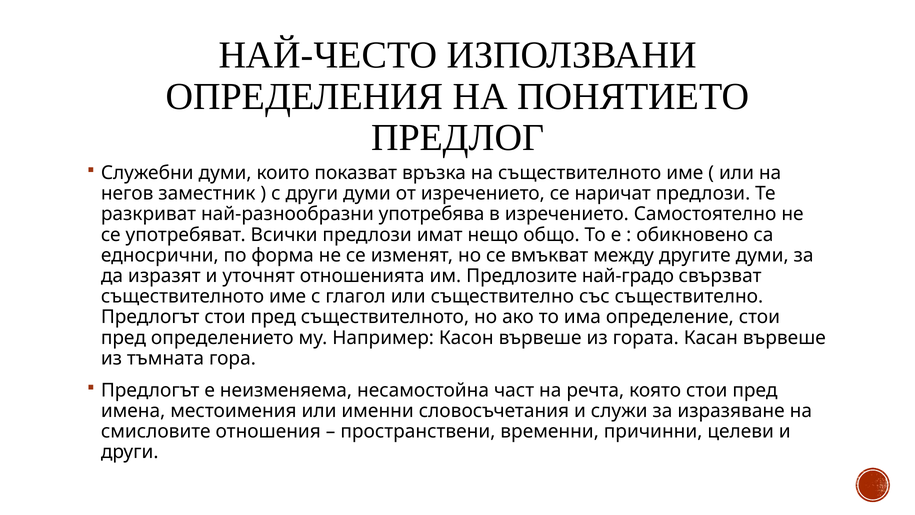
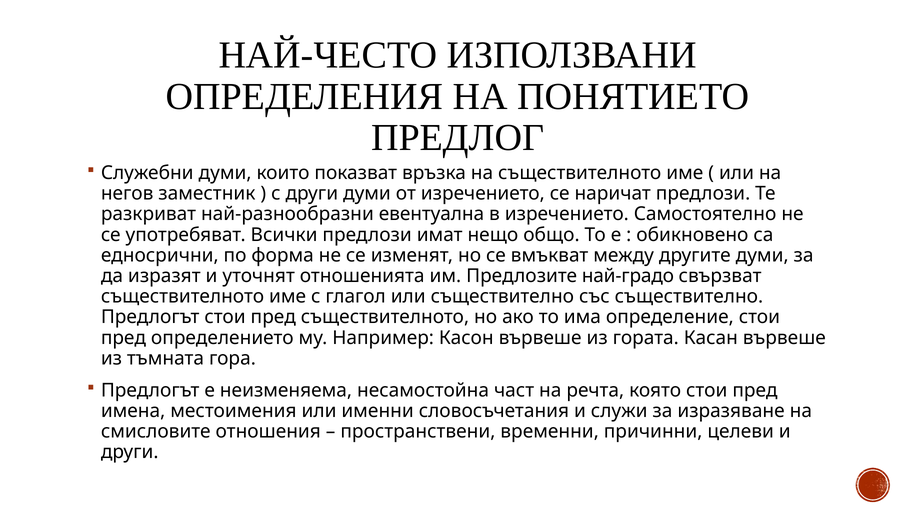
употребява: употребява -> евентуална (432, 214)
